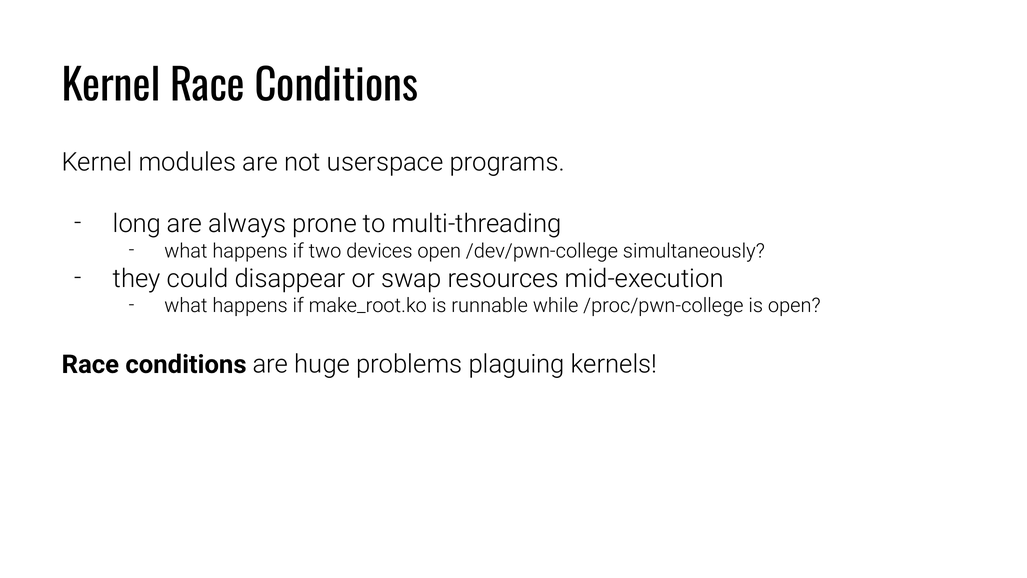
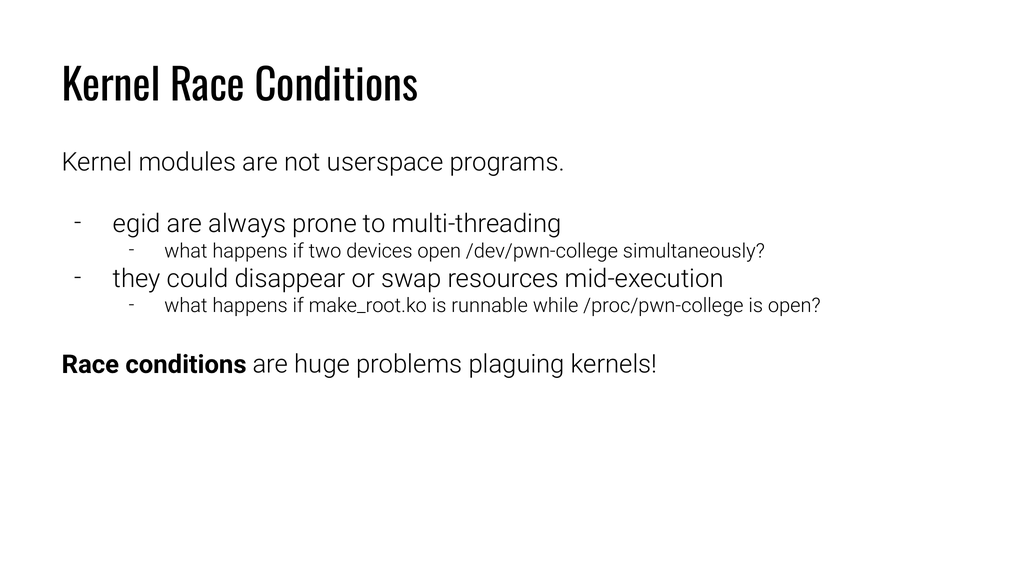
long: long -> egid (137, 224)
